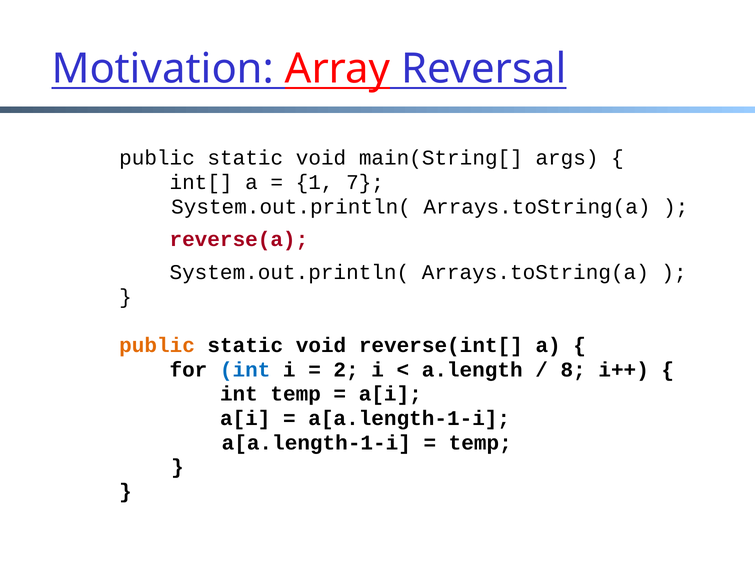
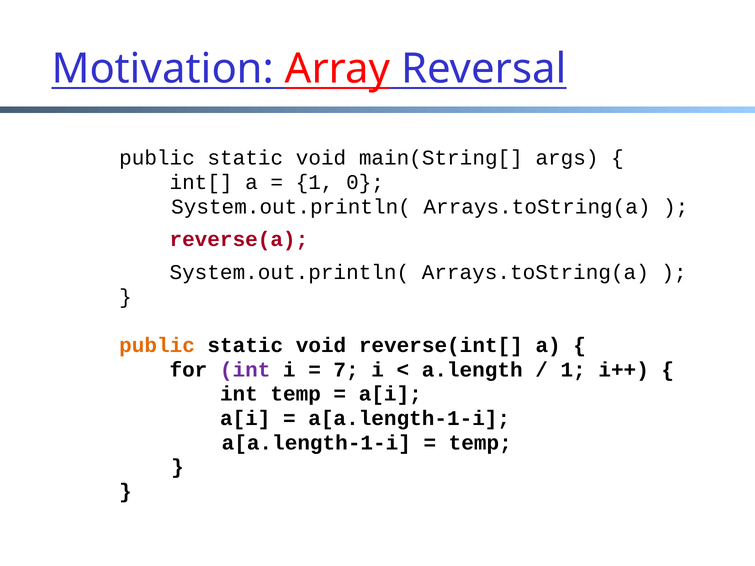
7: 7 -> 0 (365, 182)
int colour: blue -> purple (245, 370)
2: 2 -> 7 (346, 370)
8: 8 -> 1 (573, 370)
